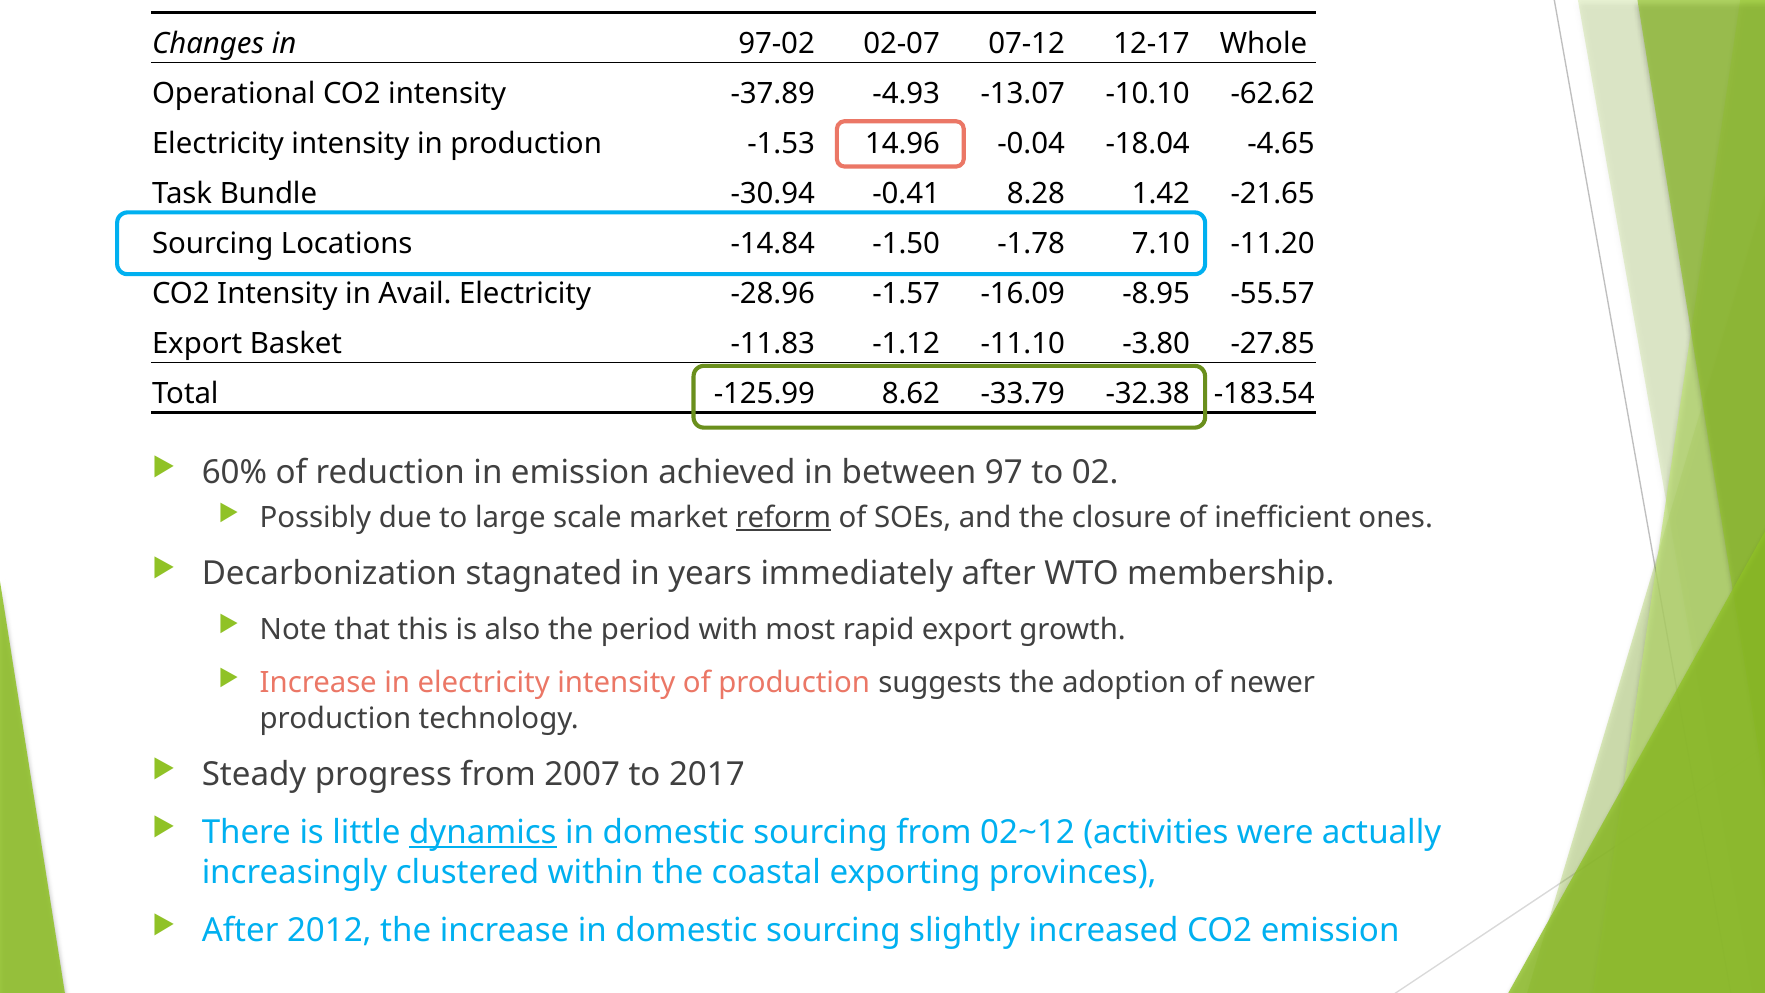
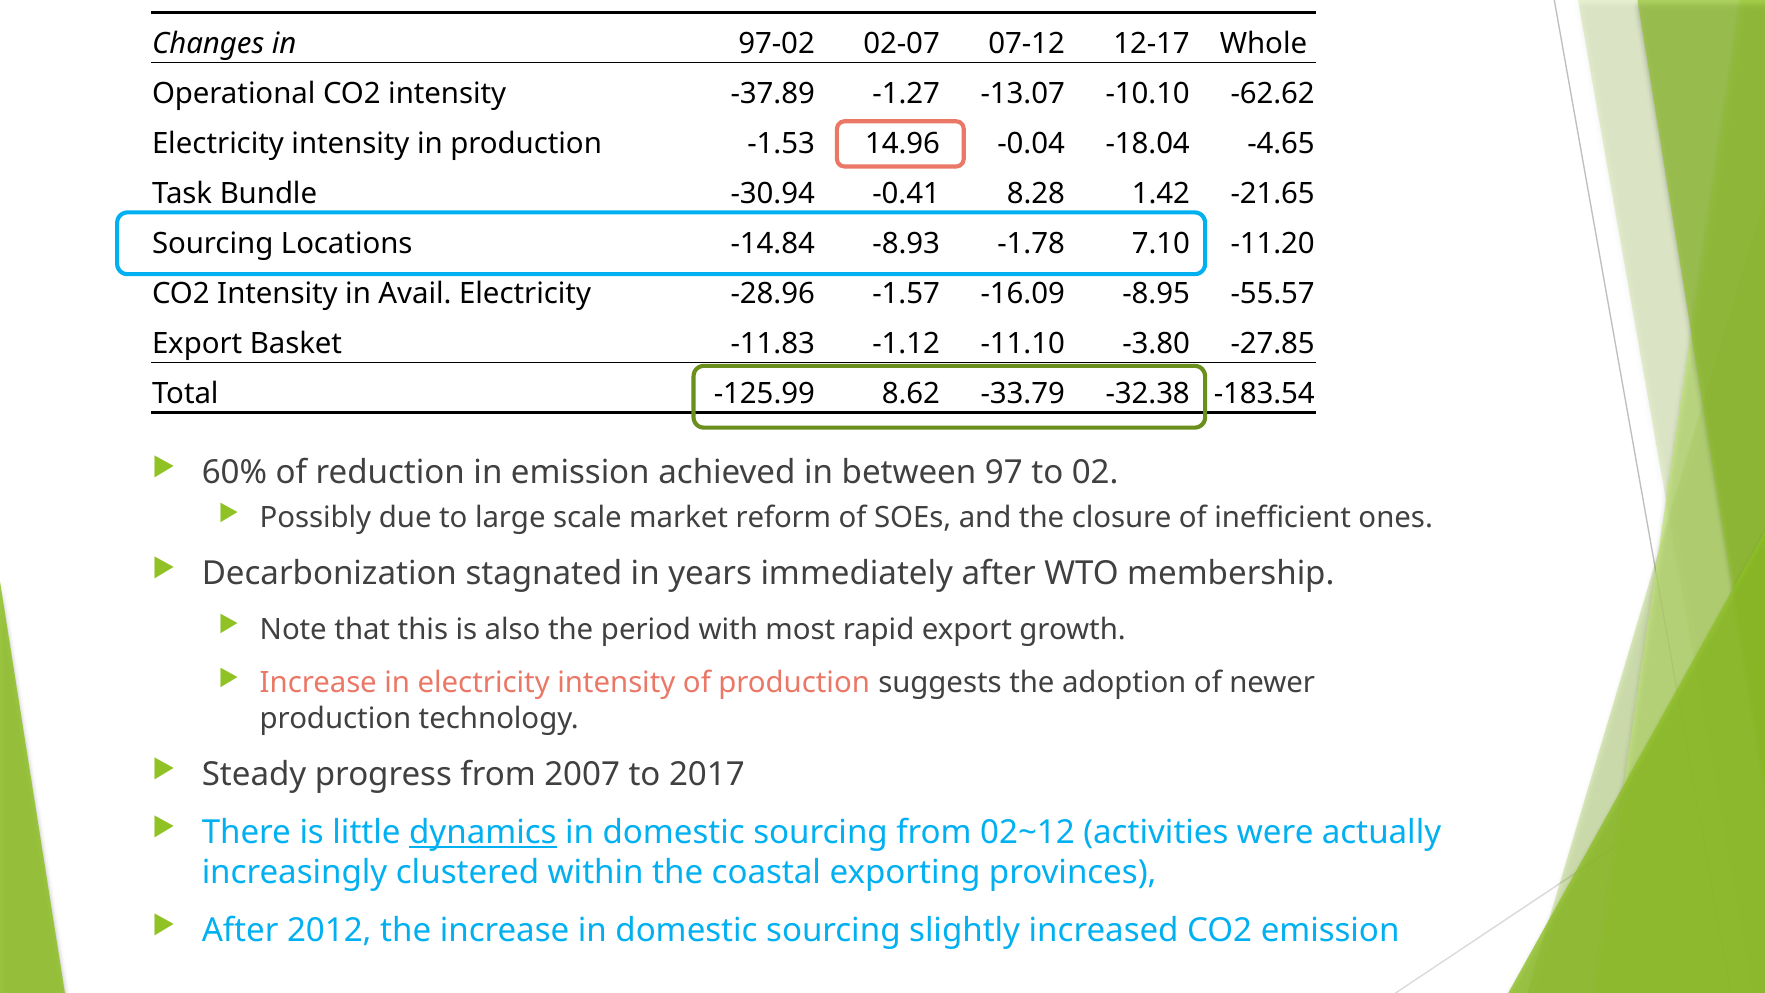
-4.93: -4.93 -> -1.27 (906, 94)
-1.50: -1.50 -> -8.93 (906, 244)
reform underline: present -> none (783, 518)
